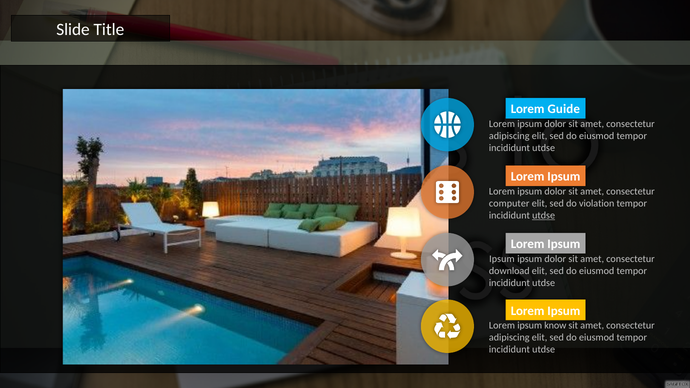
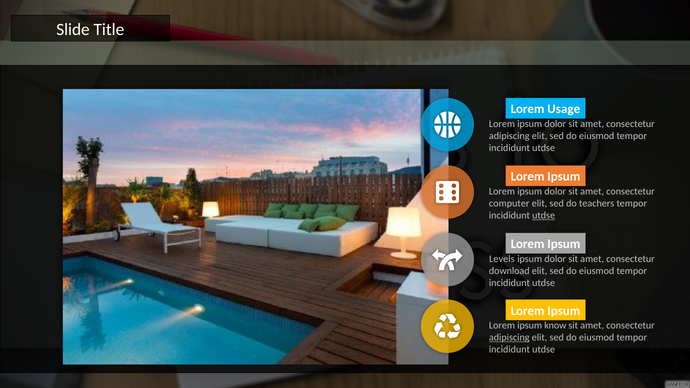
Guide: Guide -> Usage (564, 109)
violation: violation -> teachers (597, 204)
Ipsum: Ipsum -> Levels (502, 259)
adipiscing underline: none -> present (509, 338)
